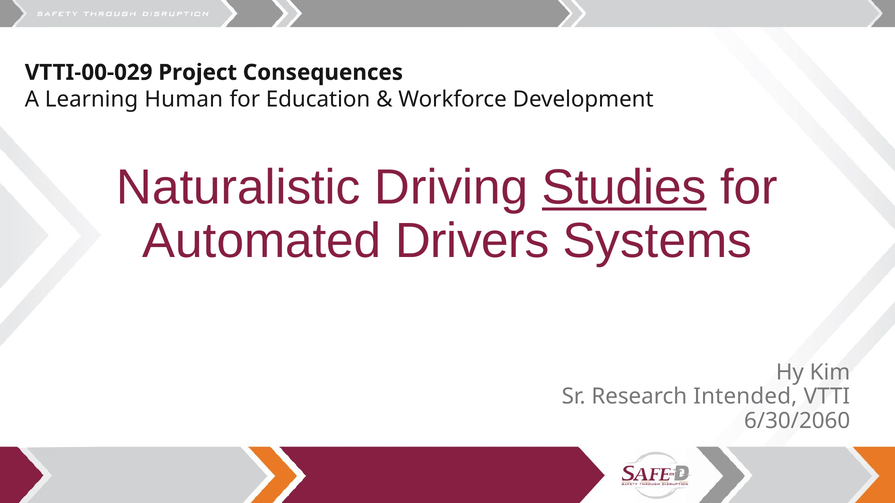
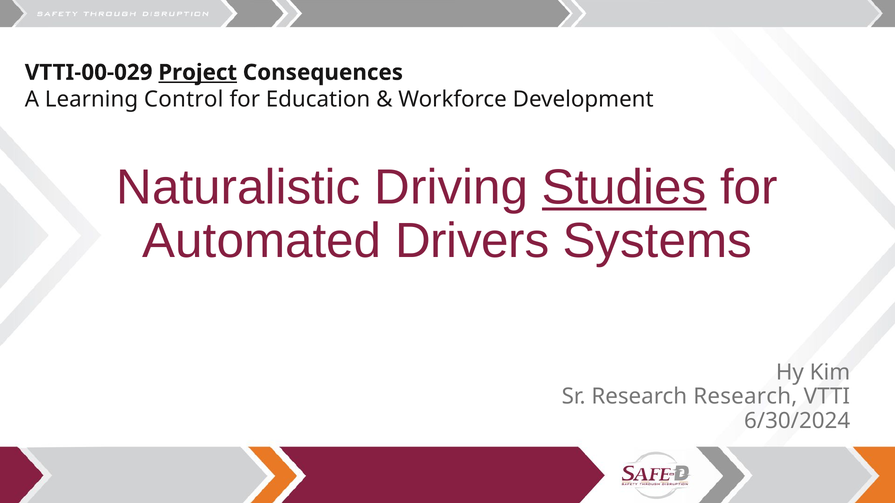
Project underline: none -> present (198, 73)
Human: Human -> Control (184, 99)
Research Intended: Intended -> Research (745, 397)
6/30/2060: 6/30/2060 -> 6/30/2024 (797, 421)
